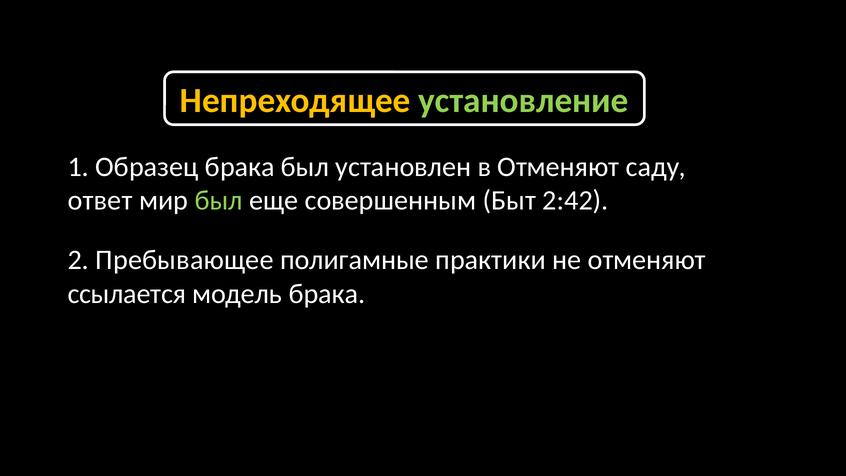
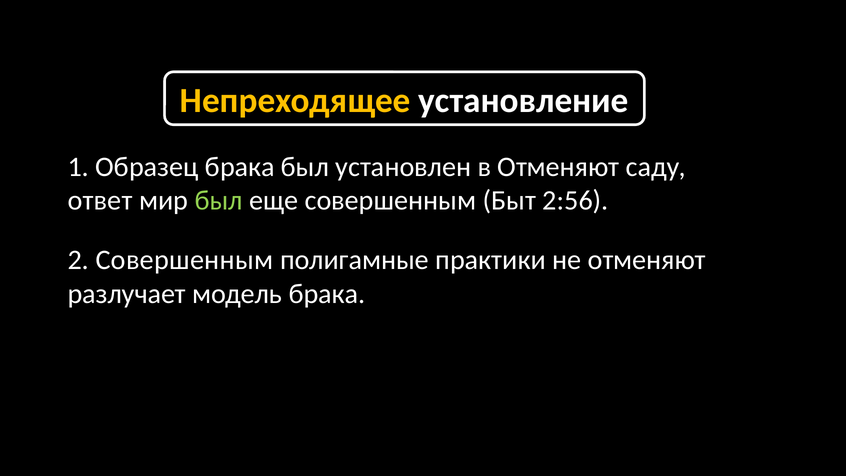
установление colour: light green -> white (524, 101)
2:42: 2:42 -> 2:56 (575, 201)
2 Пребывающее: Пребывающее -> Совершенным (184, 260)
ссылается: ссылается -> разлучает (127, 294)
